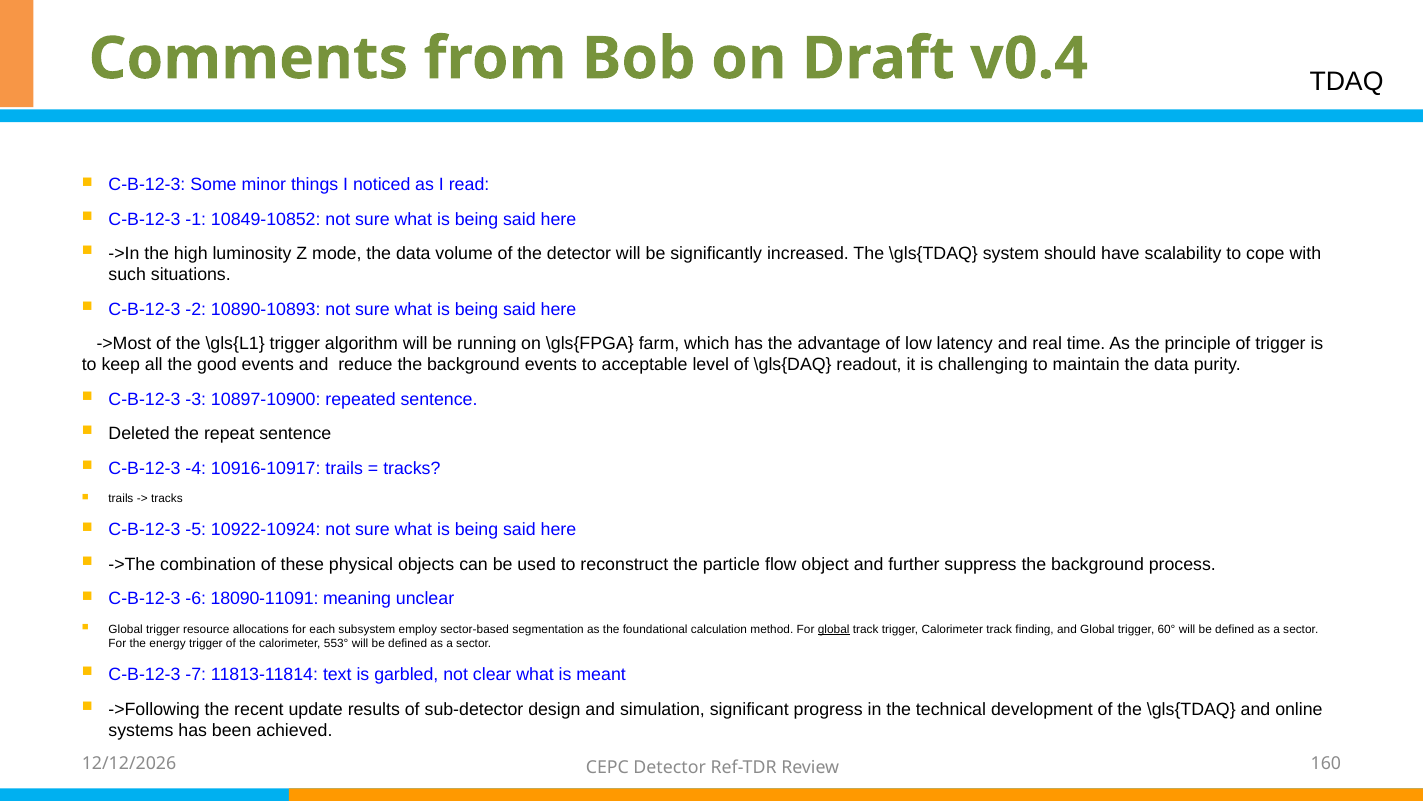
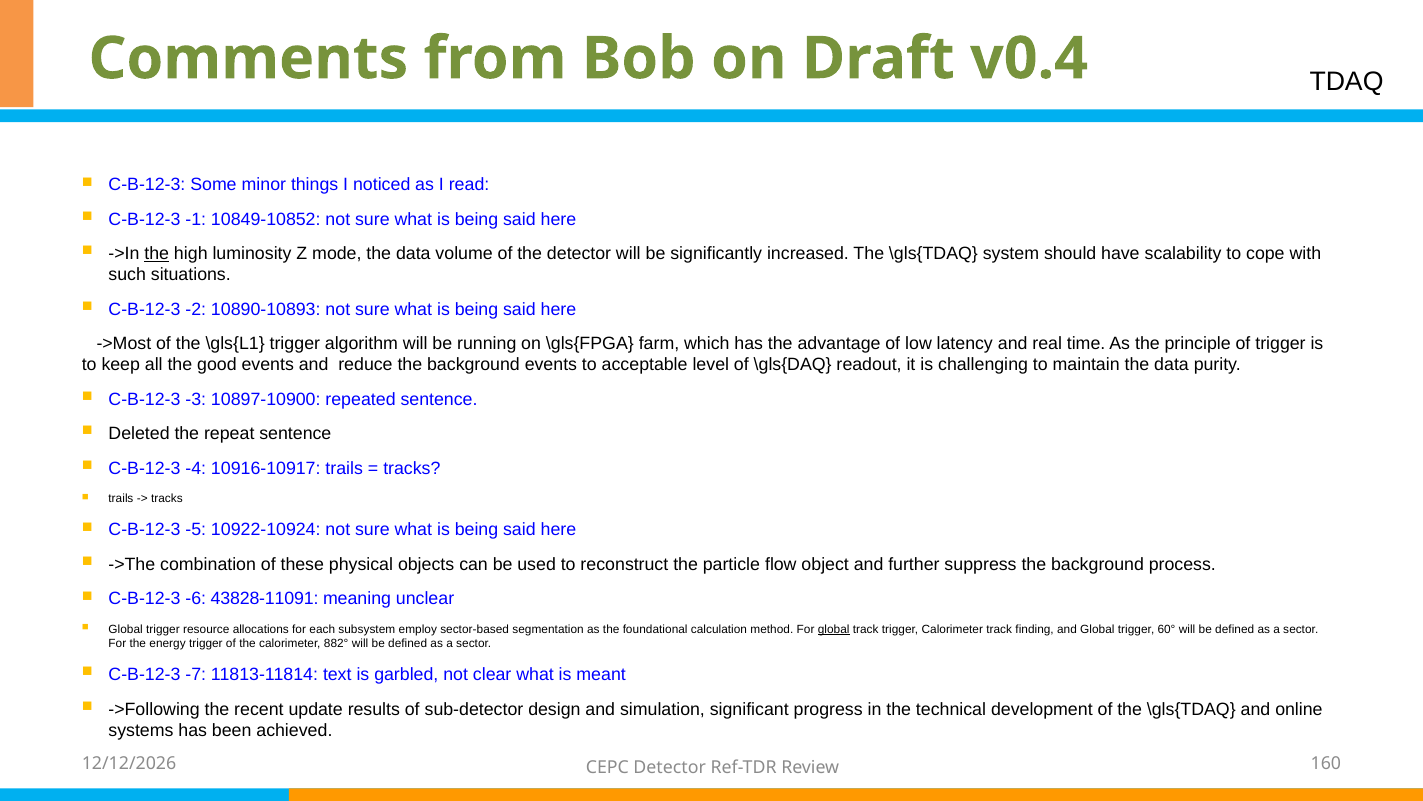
the underline: none -> present (157, 254)
18090-11091: 18090-11091 -> 43828-11091 (265, 599)
553°: 553° -> 882° (336, 643)
